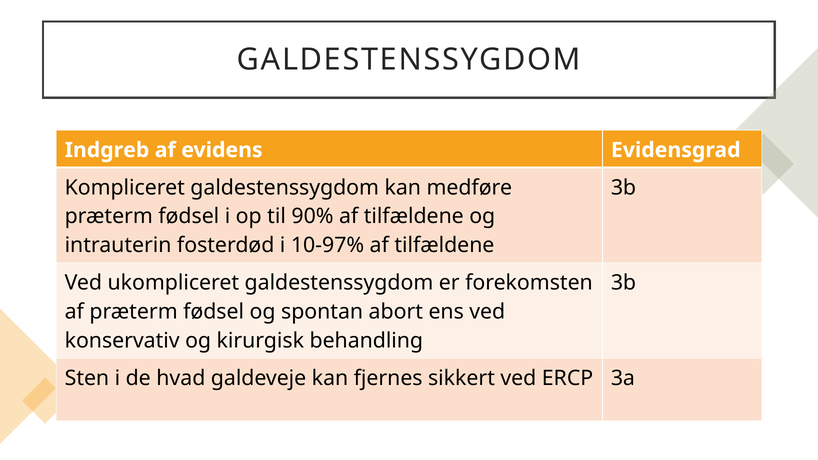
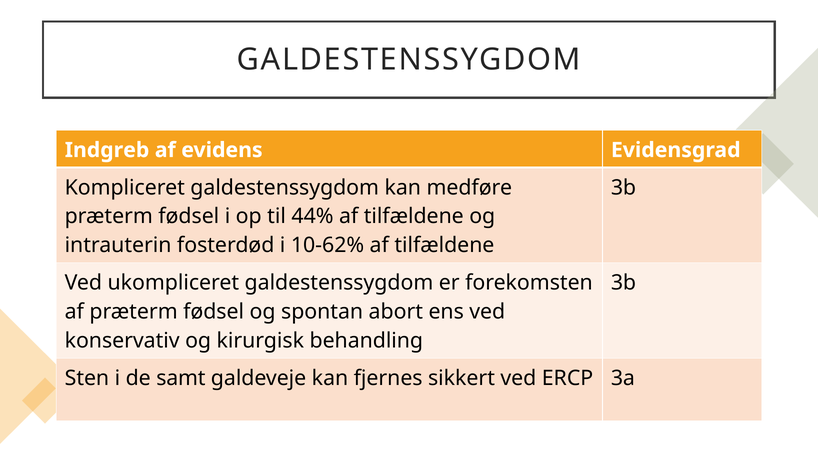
90%: 90% -> 44% (312, 216)
10-97%: 10-97% -> 10-62% (328, 245)
hvad: hvad -> samt (181, 378)
